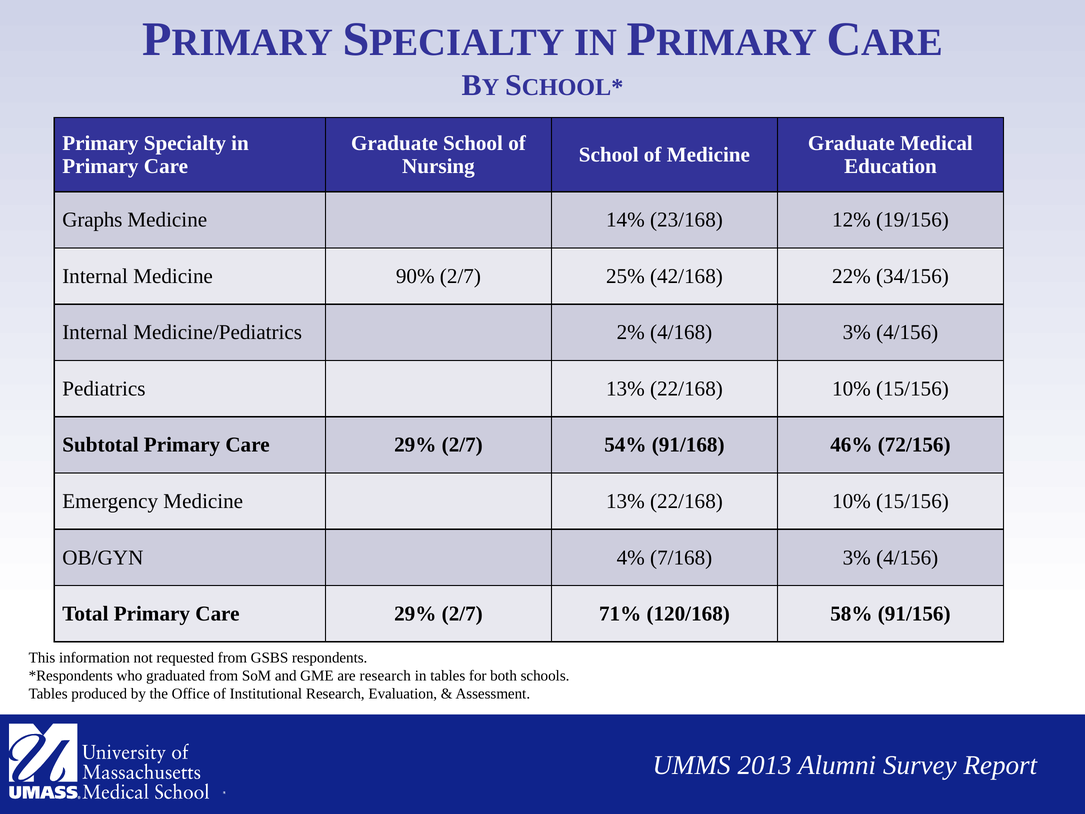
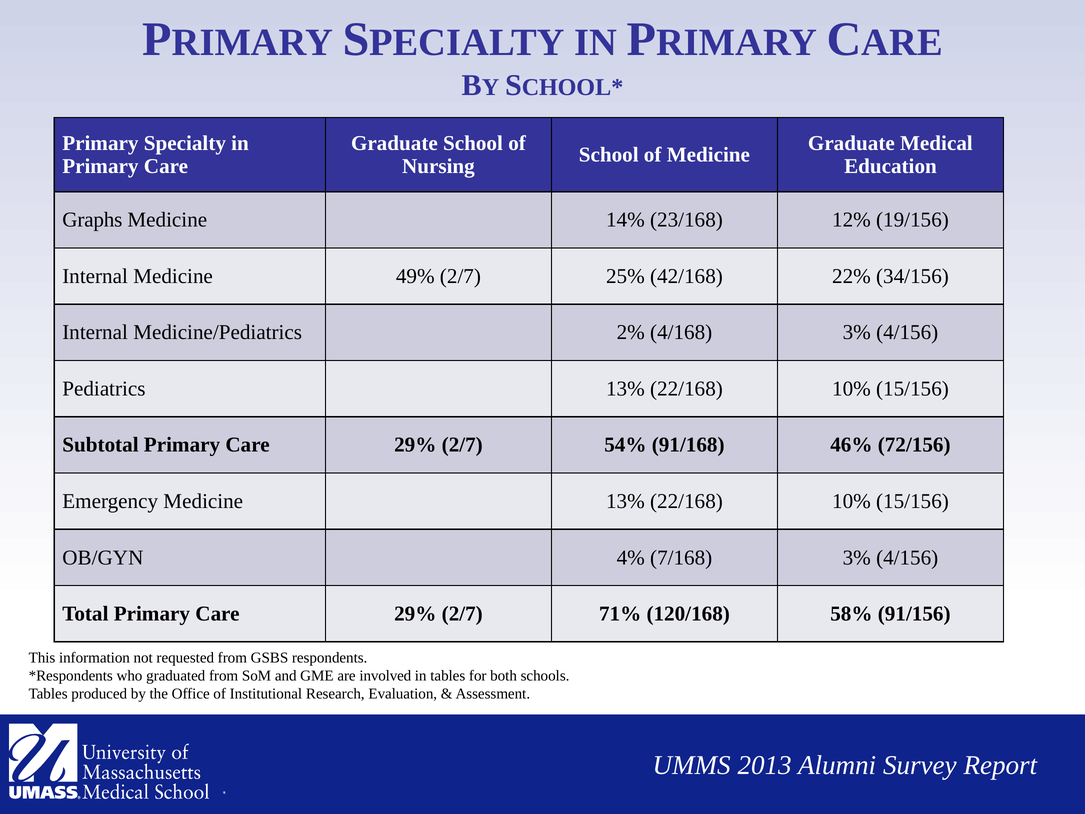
90%: 90% -> 49% (415, 276)
are research: research -> involved (385, 675)
